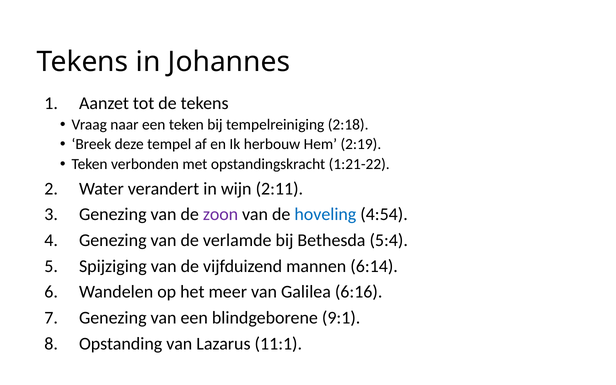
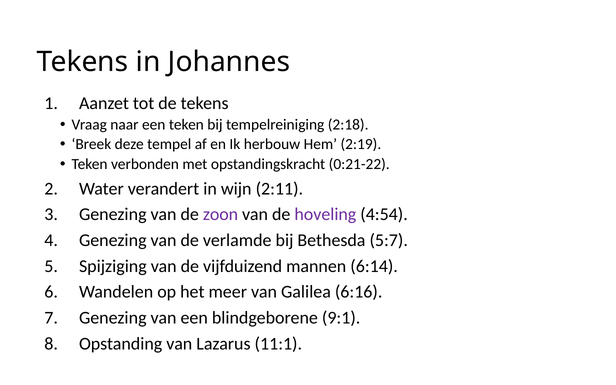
1:21-22: 1:21-22 -> 0:21-22 (359, 164)
hoveling colour: blue -> purple (325, 214)
5:4: 5:4 -> 5:7 (389, 240)
